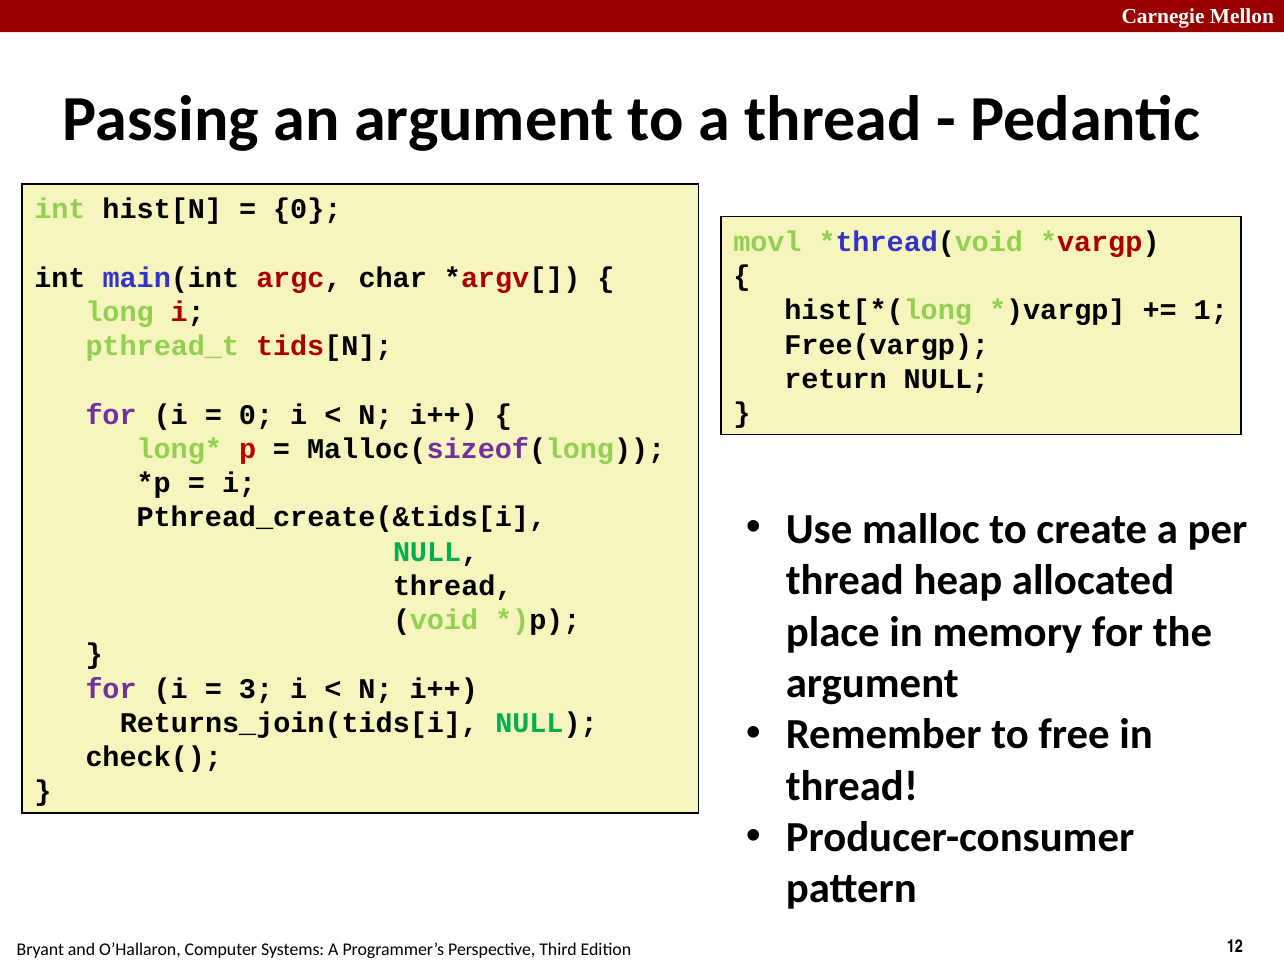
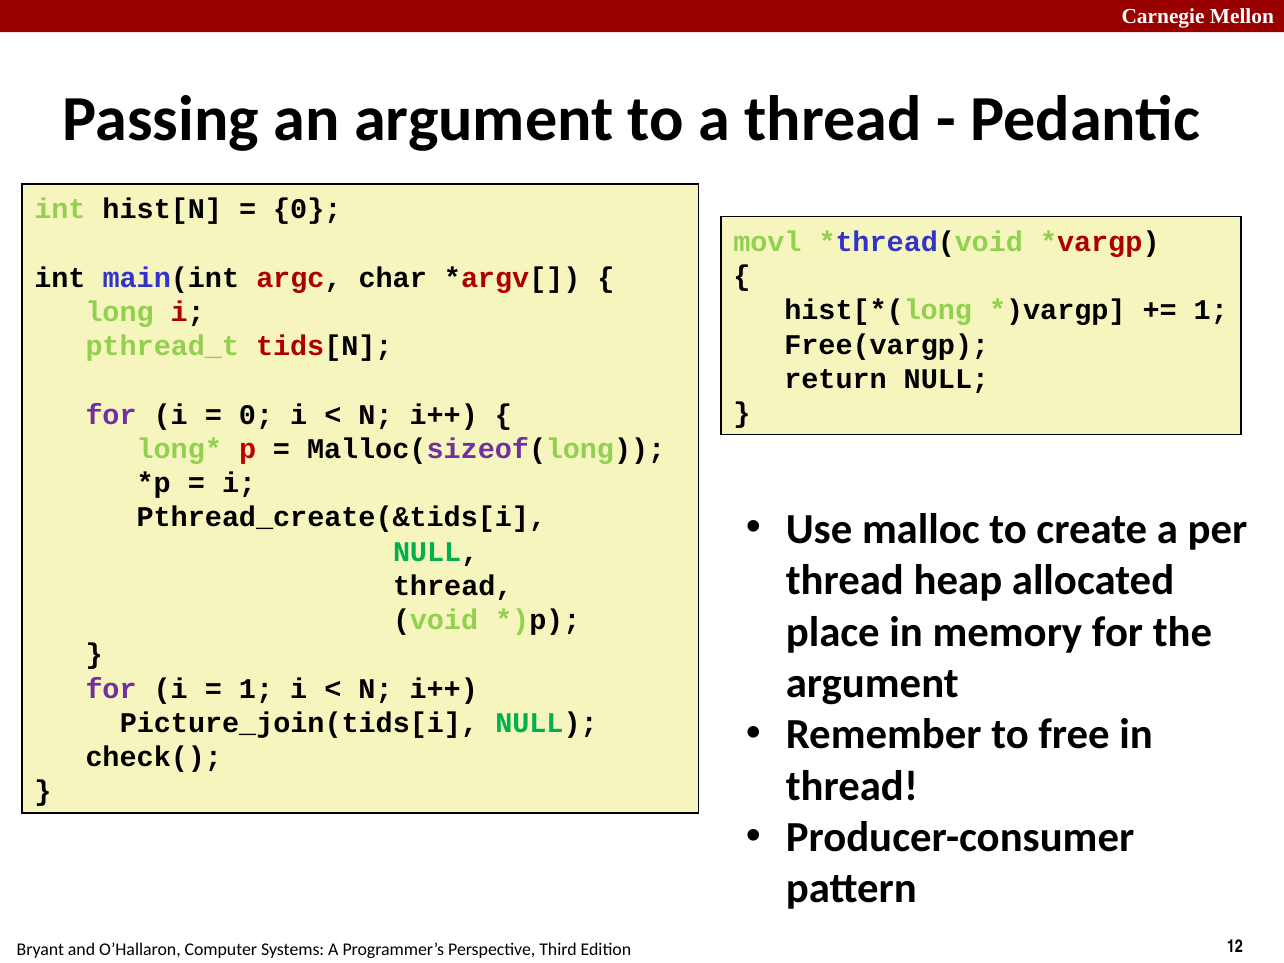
3: 3 -> 1 (256, 689)
Returns_join(tids[i: Returns_join(tids[i -> Picture_join(tids[i (299, 723)
